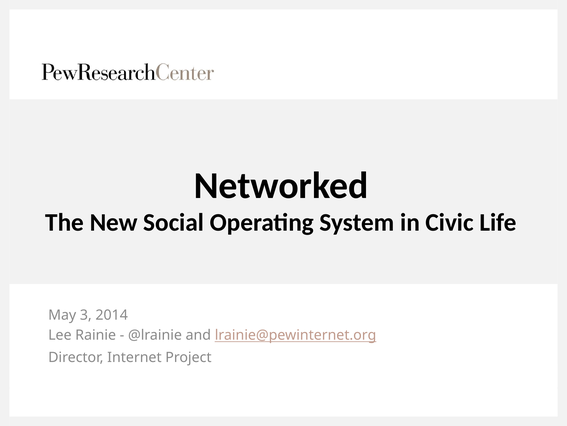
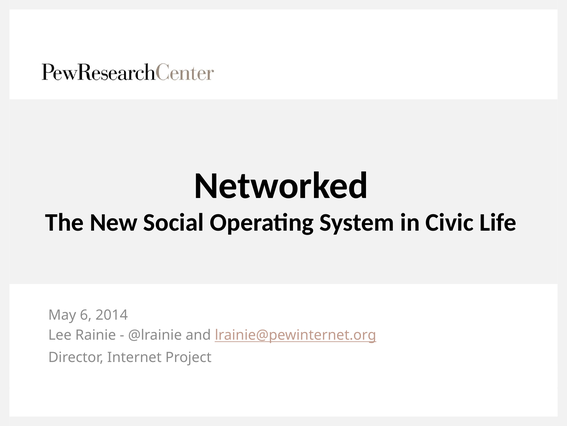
3: 3 -> 6 (86, 315)
